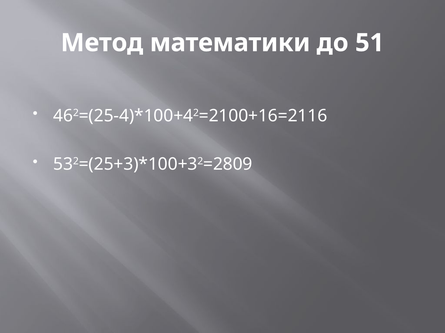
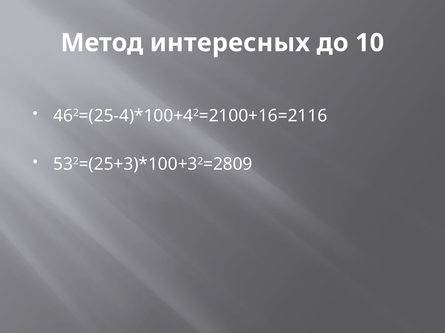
математики: математики -> интересных (230, 43)
51: 51 -> 10 (370, 43)
